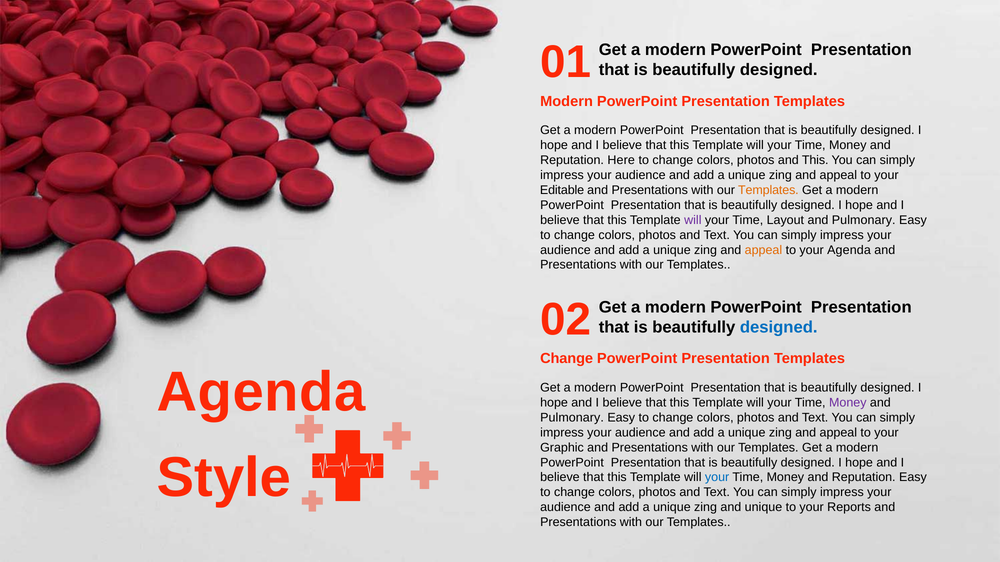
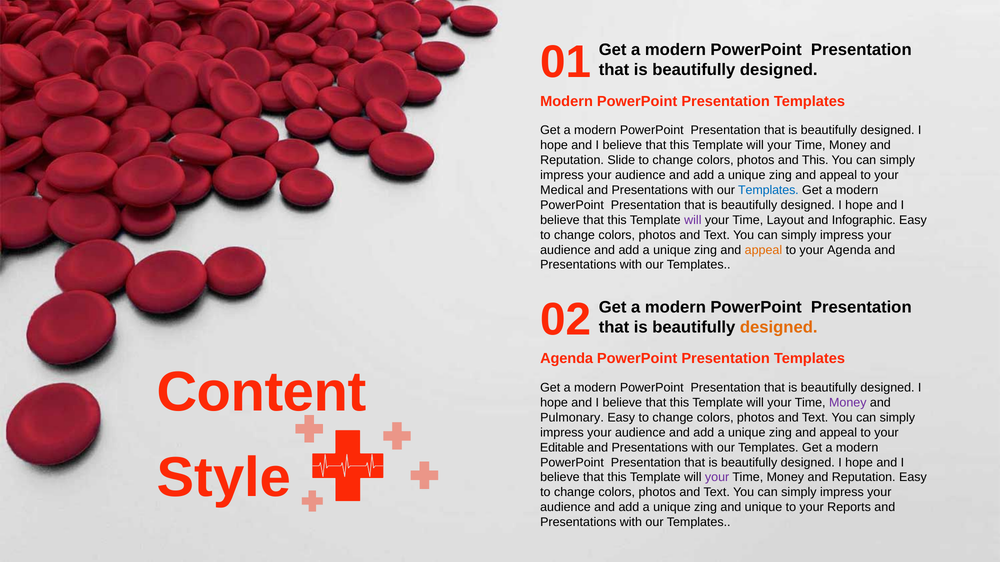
Here: Here -> Slide (621, 160)
Editable: Editable -> Medical (562, 190)
Templates colour: orange -> blue (768, 190)
Pulmonary: Pulmonary -> Infographic (864, 220)
designed colour: blue -> orange (779, 327)
Change: Change -> Agenda (567, 359)
Agenda: Agenda -> Content (262, 393)
Graphic: Graphic -> Editable (562, 448)
your colour: blue -> purple (717, 478)
